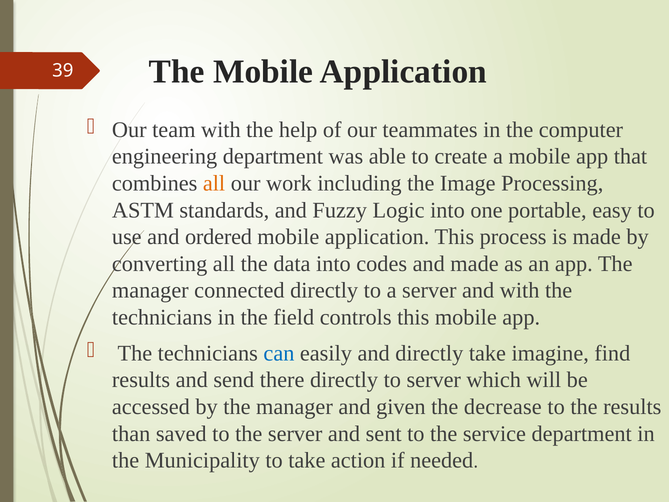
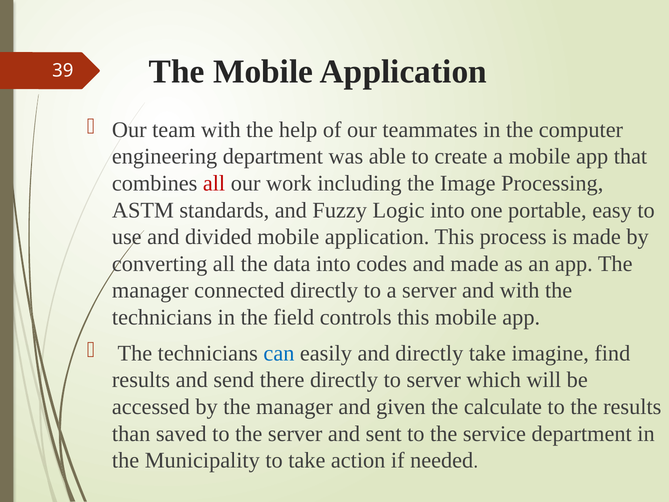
all colour: orange -> red (214, 183)
ordered: ordered -> divided (218, 237)
decrease: decrease -> calculate (503, 407)
